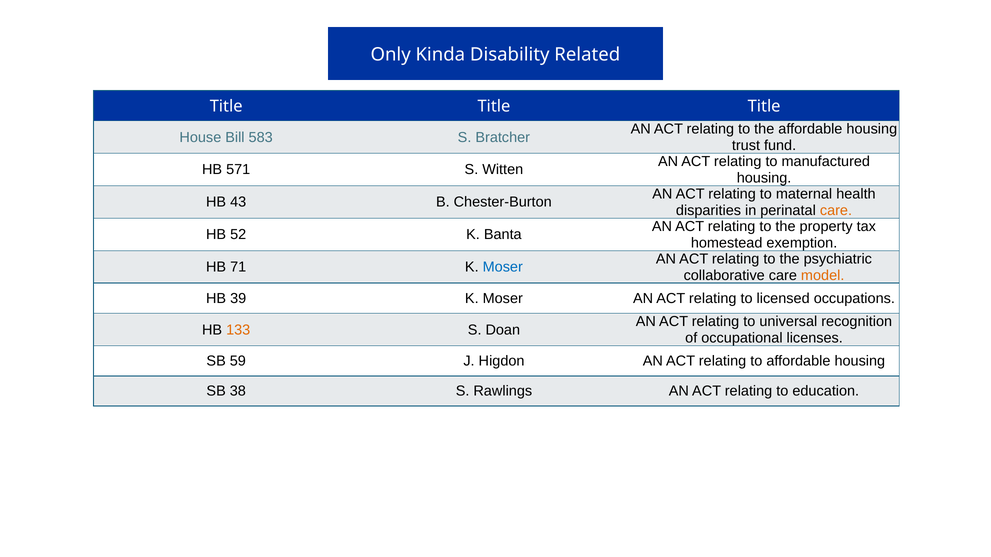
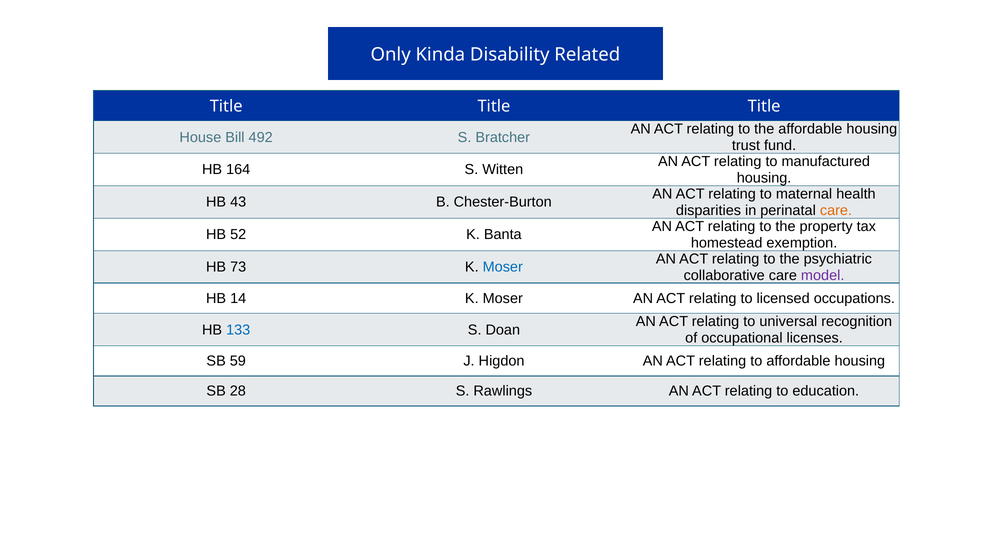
583: 583 -> 492 (261, 137)
571: 571 -> 164 (238, 170)
71: 71 -> 73 (238, 267)
model colour: orange -> purple (823, 275)
39: 39 -> 14 (238, 299)
133 colour: orange -> blue (238, 330)
38: 38 -> 28 (238, 391)
